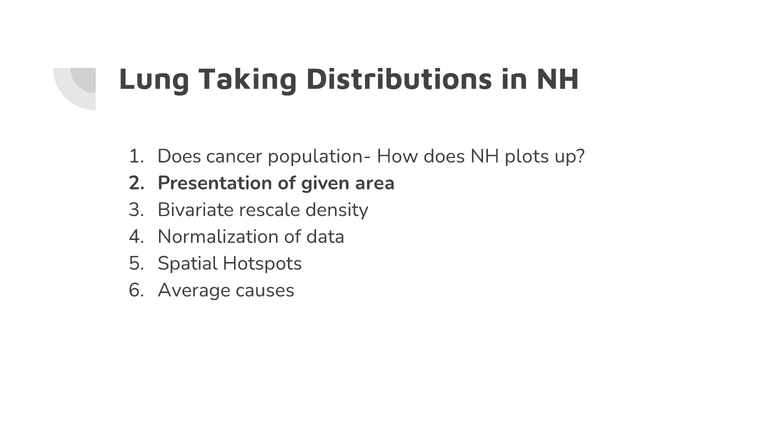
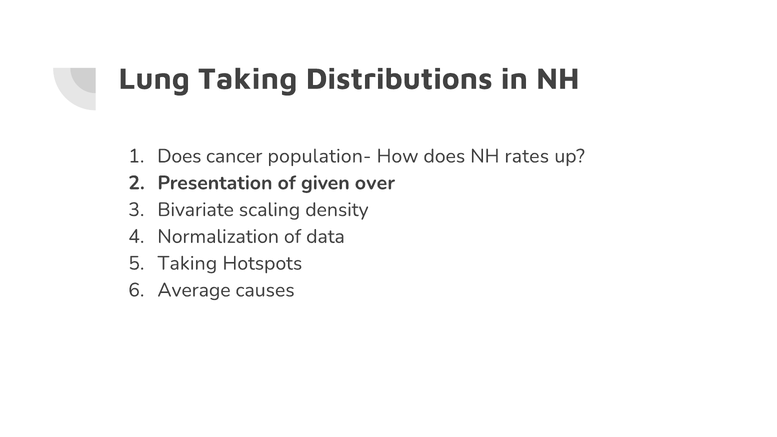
plots: plots -> rates (527, 156)
area: area -> over (375, 183)
rescale: rescale -> scaling (269, 210)
Spatial: Spatial -> Taking (187, 263)
